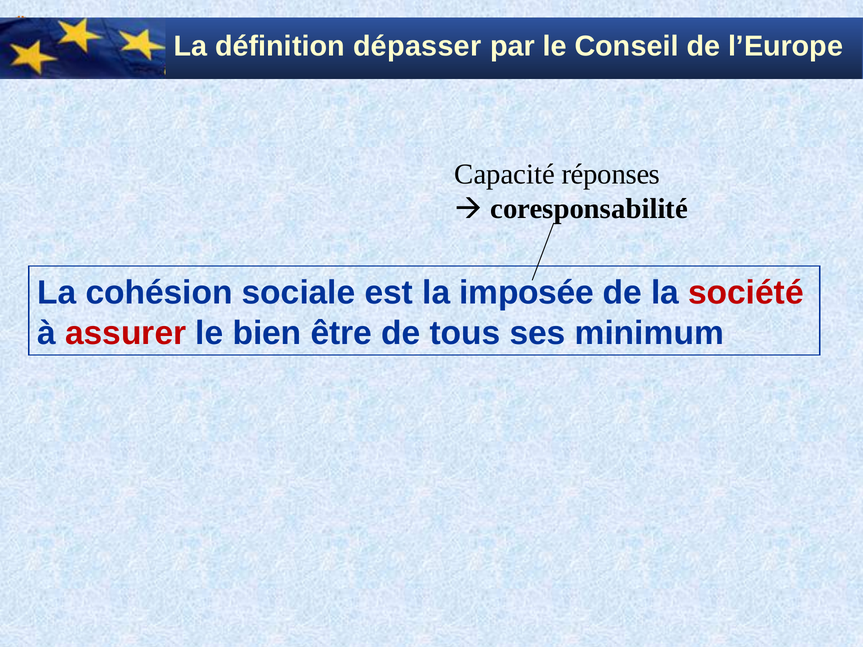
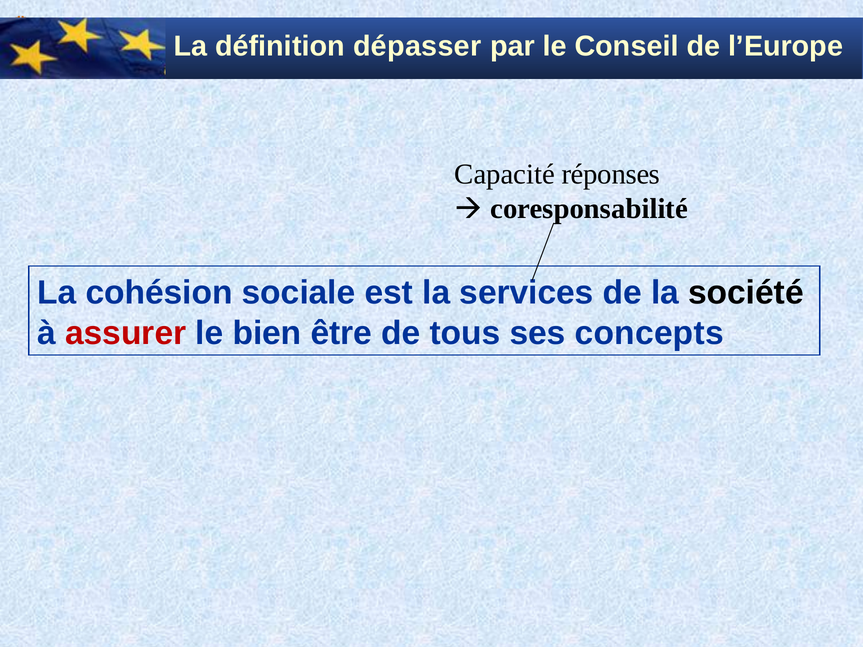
imposée: imposée -> services (526, 293)
société colour: red -> black (746, 293)
minimum: minimum -> concepts (649, 333)
